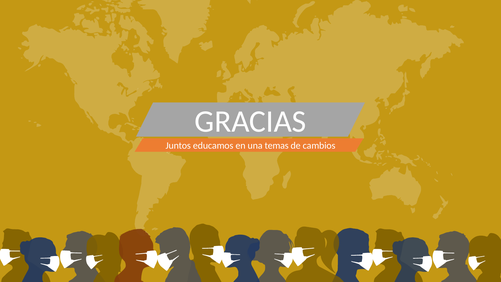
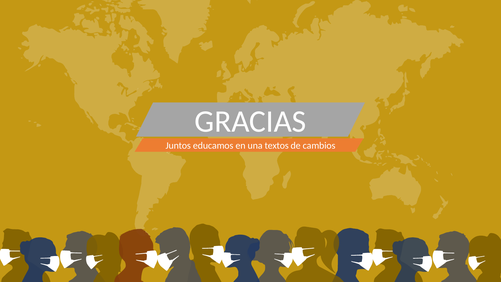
temas: temas -> textos (277, 145)
